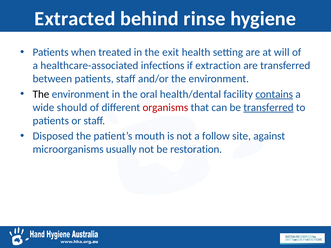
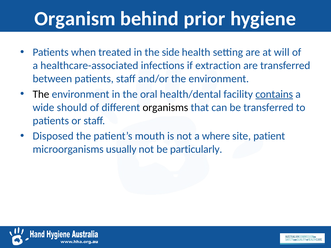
Extracted: Extracted -> Organism (75, 19)
rinse: rinse -> prior (204, 19)
exit: exit -> side (171, 52)
organisms colour: red -> black (165, 108)
transferred underline: present -> none (268, 108)
follow: follow -> where (216, 136)
against: against -> patient (269, 136)
restoration: restoration -> particularly (196, 149)
